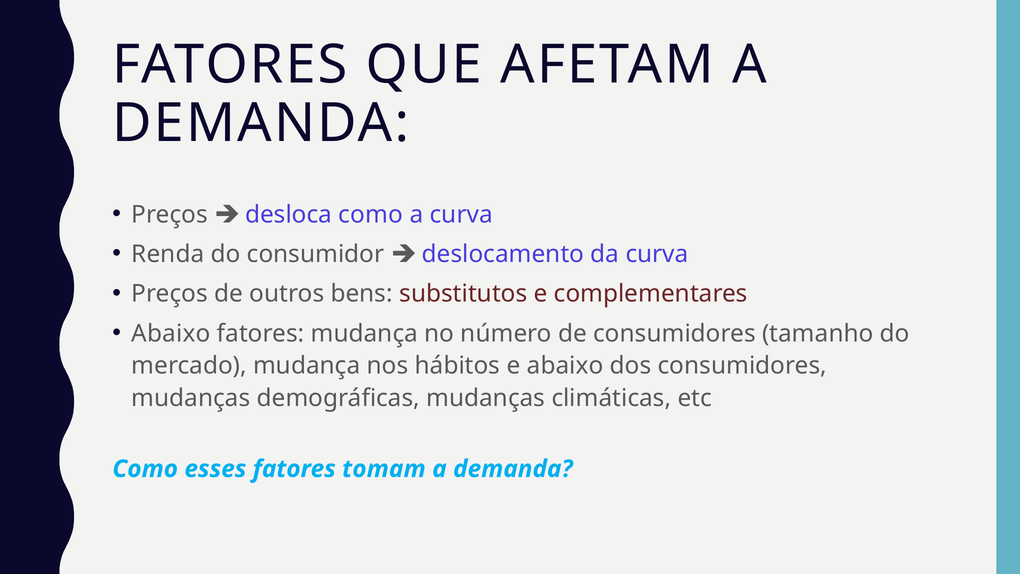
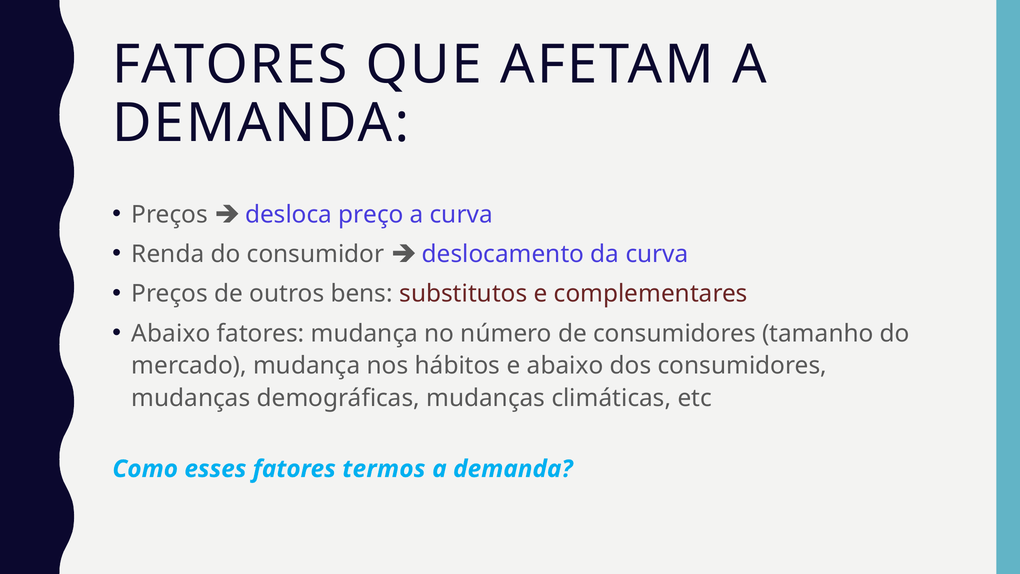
desloca como: como -> preço (371, 214)
tomam: tomam -> termos (384, 469)
